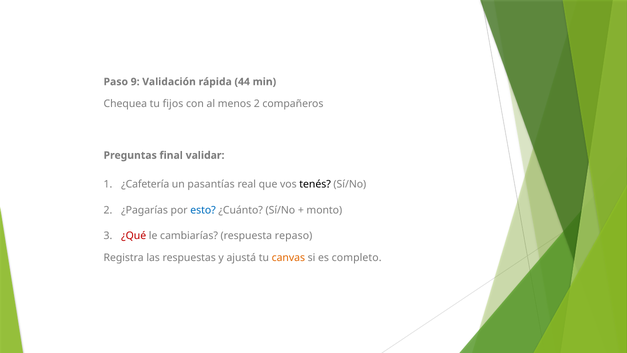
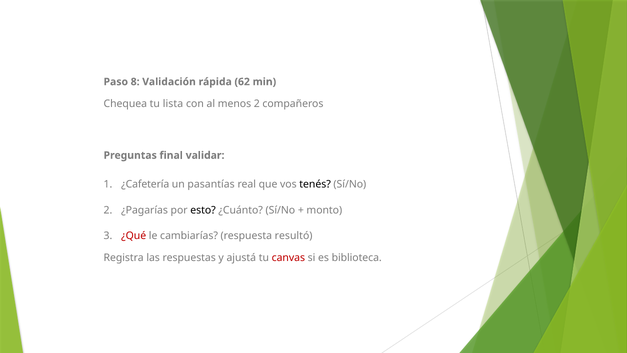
9: 9 -> 8 (135, 82)
44: 44 -> 62 (242, 82)
fijos: fijos -> lista (173, 104)
esto colour: blue -> black (203, 210)
repaso: repaso -> resultó (294, 236)
canvas colour: orange -> red (288, 258)
completo: completo -> biblioteca (357, 258)
